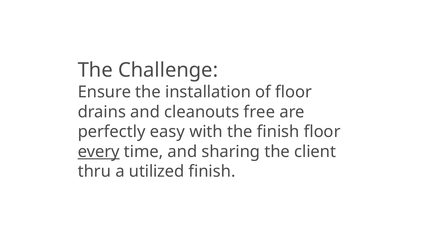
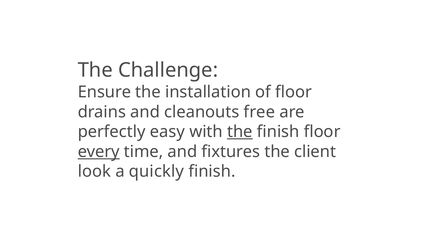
the underline: none -> present (240, 132)
sharing: sharing -> fixtures (231, 152)
thru: thru -> look (94, 171)
utilized: utilized -> quickly (156, 171)
